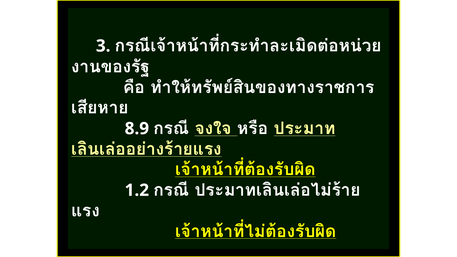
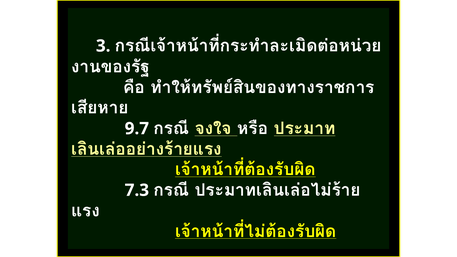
8.9: 8.9 -> 9.7 (137, 129)
1.2: 1.2 -> 7.3 (137, 190)
